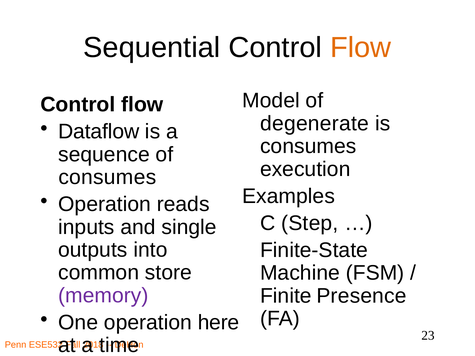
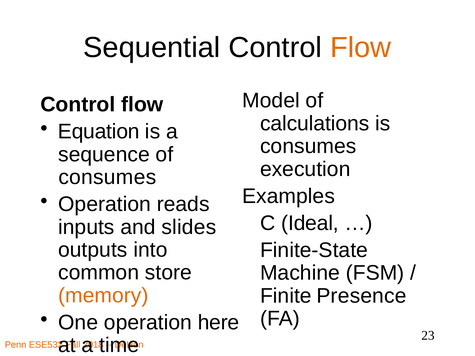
degenerate: degenerate -> calculations (315, 124)
Dataflow: Dataflow -> Equation (99, 132)
Step: Step -> Ideal (310, 223)
single: single -> slides (189, 227)
memory colour: purple -> orange (103, 296)
